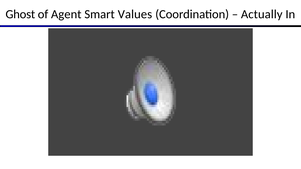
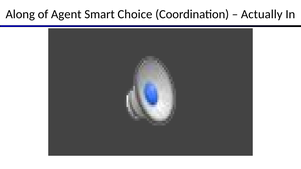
Ghost: Ghost -> Along (20, 14)
Values: Values -> Choice (135, 14)
